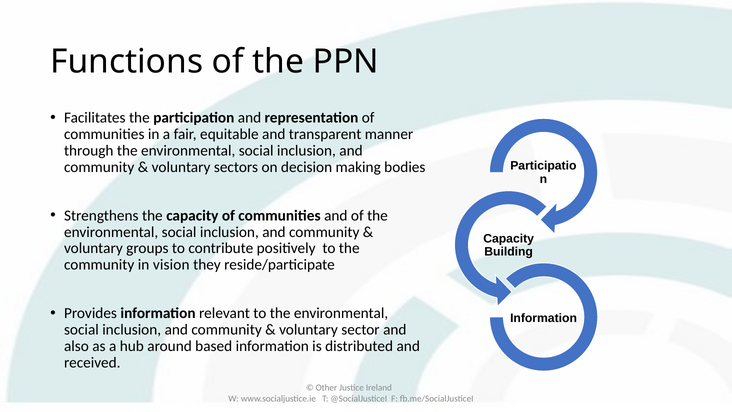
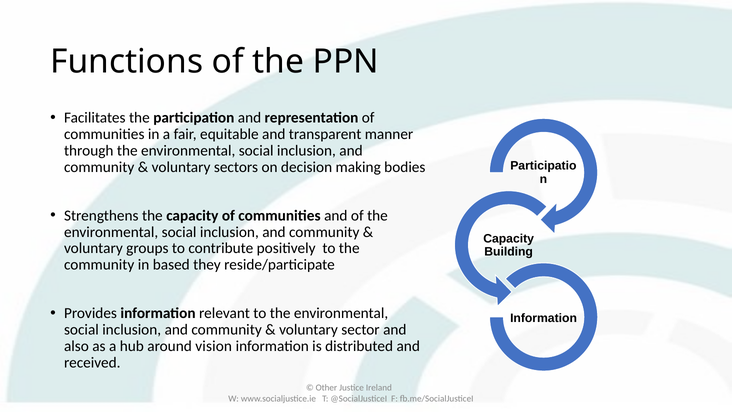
vision: vision -> based (171, 265)
based: based -> vision (214, 346)
